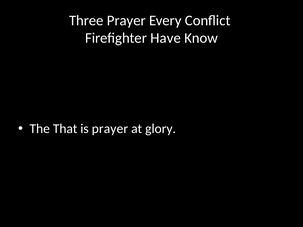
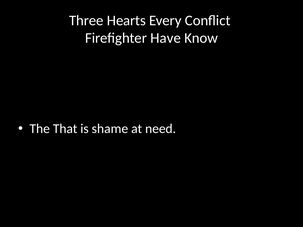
Three Prayer: Prayer -> Hearts (126, 20)
is prayer: prayer -> shame (110, 129)
glory: glory -> need (161, 129)
